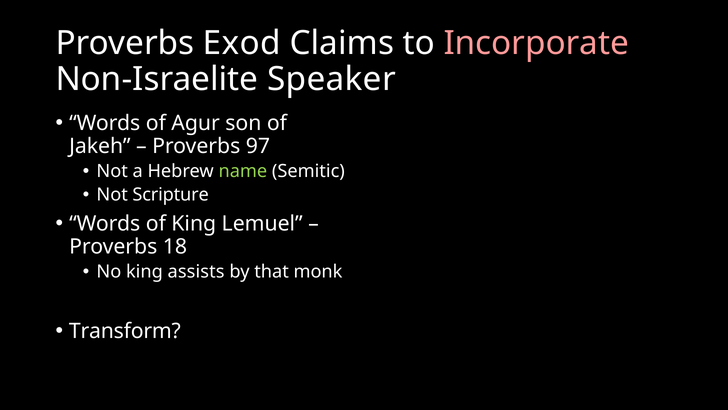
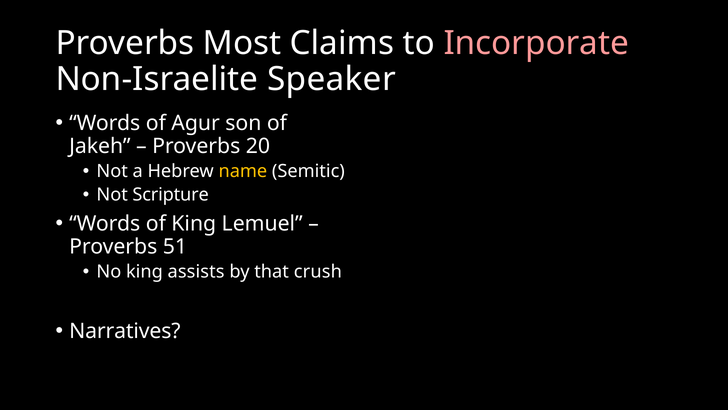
Exod: Exod -> Most (242, 43)
97: 97 -> 20 (258, 146)
name colour: light green -> yellow (243, 171)
18: 18 -> 51 (175, 246)
monk: monk -> crush (318, 271)
Transform: Transform -> Narratives (125, 331)
